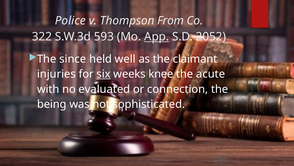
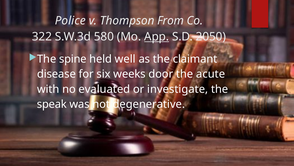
593: 593 -> 580 (104, 37)
2052: 2052 -> 2050 (211, 37)
since: since -> spine (73, 59)
injuries: injuries -> disease (56, 74)
six underline: present -> none (104, 74)
knee: knee -> door (161, 74)
connection: connection -> investigate (178, 89)
being: being -> speak (52, 104)
sophisticated: sophisticated -> degenerative (149, 104)
